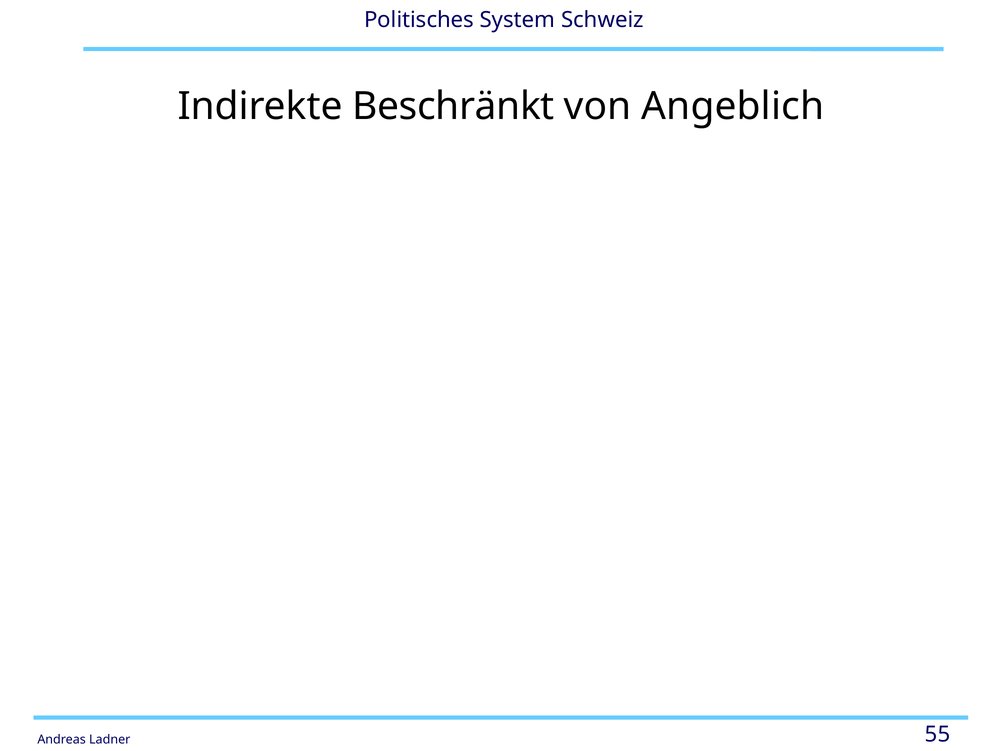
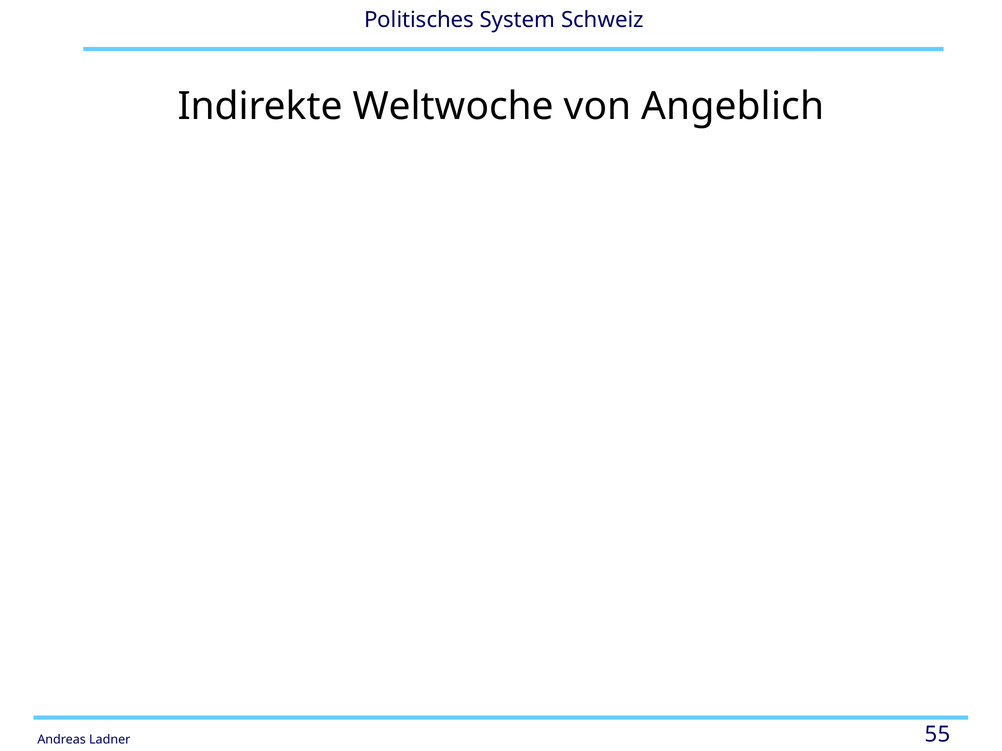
Beschränkt: Beschränkt -> Weltwoche (453, 107)
